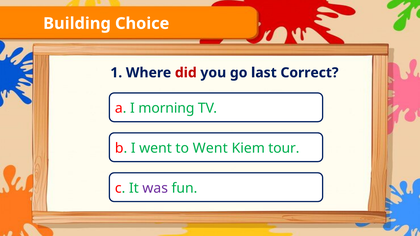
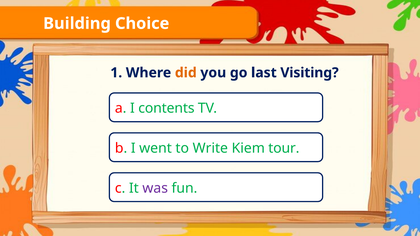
did colour: red -> orange (186, 73)
Correct: Correct -> Visiting (310, 73)
morning: morning -> contents (166, 108)
to Went: Went -> Write (210, 148)
